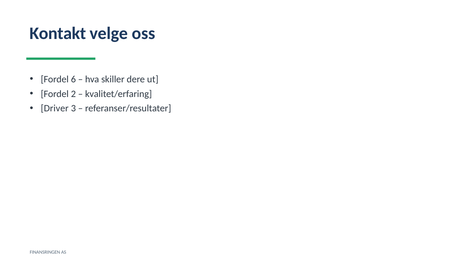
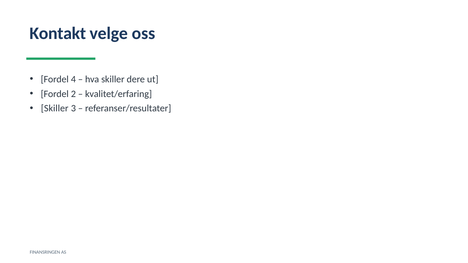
6: 6 -> 4 (73, 79)
Driver: Driver -> Skiller (55, 109)
